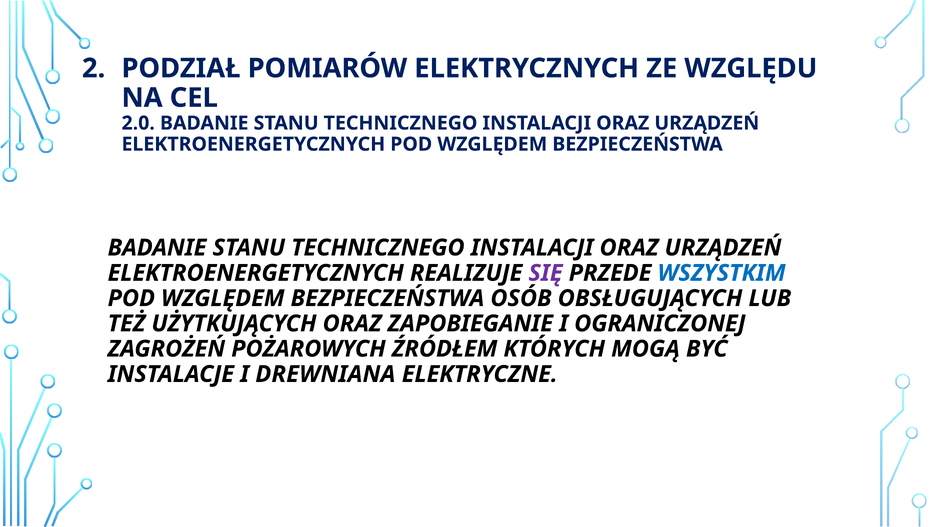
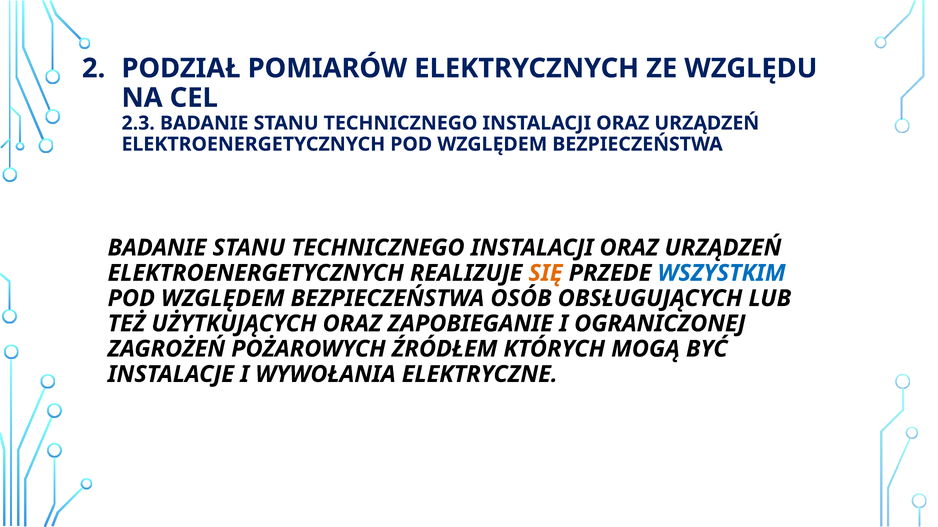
2.0: 2.0 -> 2.3 (138, 123)
SIĘ colour: purple -> orange (546, 273)
DREWNIANA: DREWNIANA -> WYWOŁANIA (326, 375)
